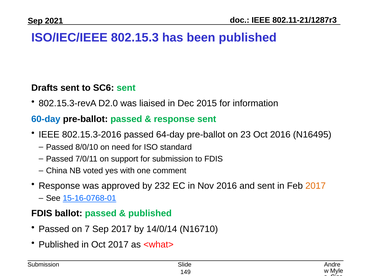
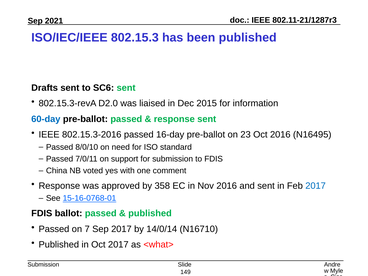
64-day: 64-day -> 16-day (170, 135)
232: 232 -> 358 (162, 186)
2017 colour: orange -> blue (316, 186)
